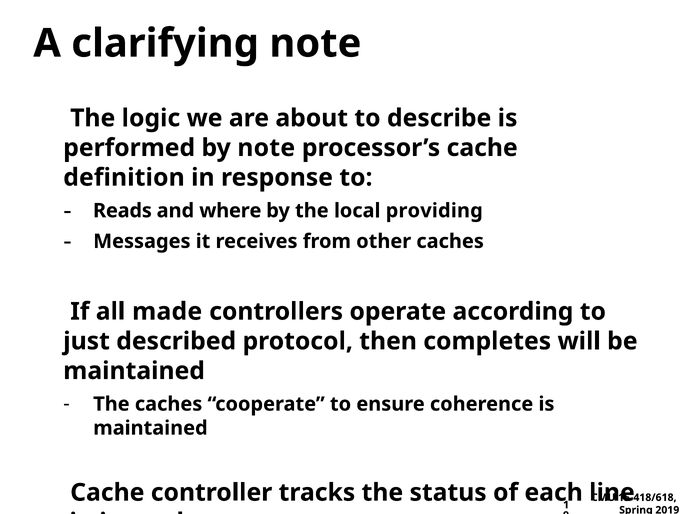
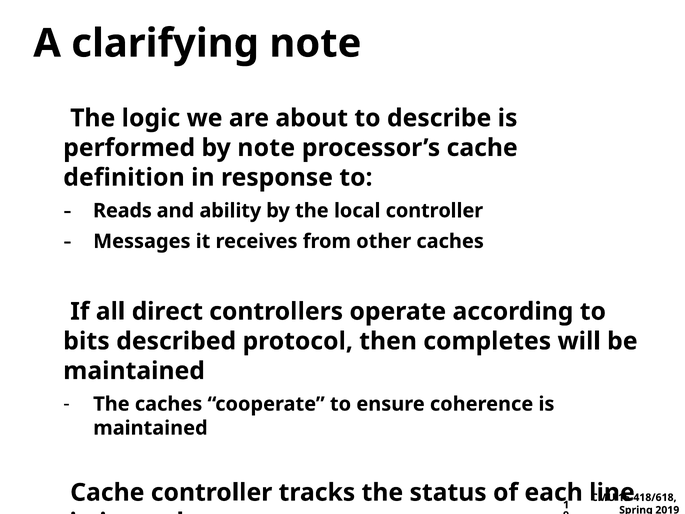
where: where -> ability (230, 211)
local providing: providing -> controller (434, 211)
made: made -> direct (167, 311)
just: just -> bits (86, 341)
